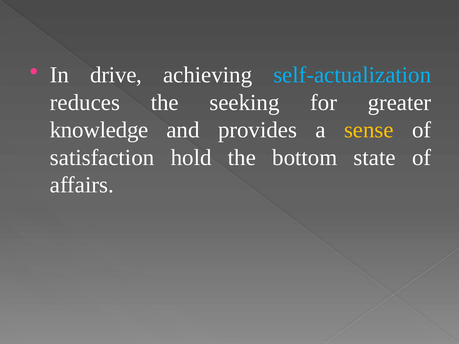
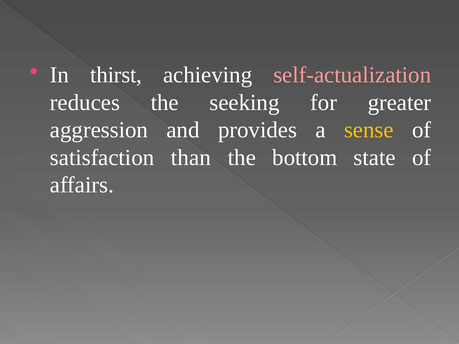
drive: drive -> thirst (116, 75)
self-actualization colour: light blue -> pink (352, 75)
knowledge: knowledge -> aggression (99, 130)
hold: hold -> than (191, 158)
